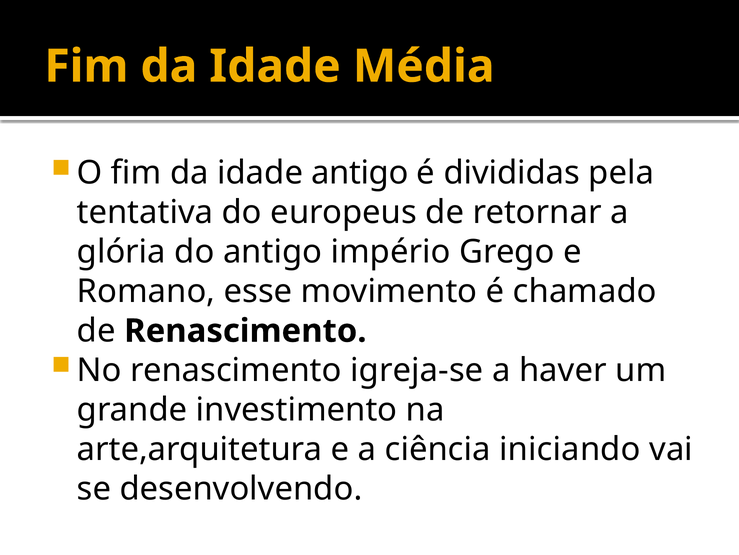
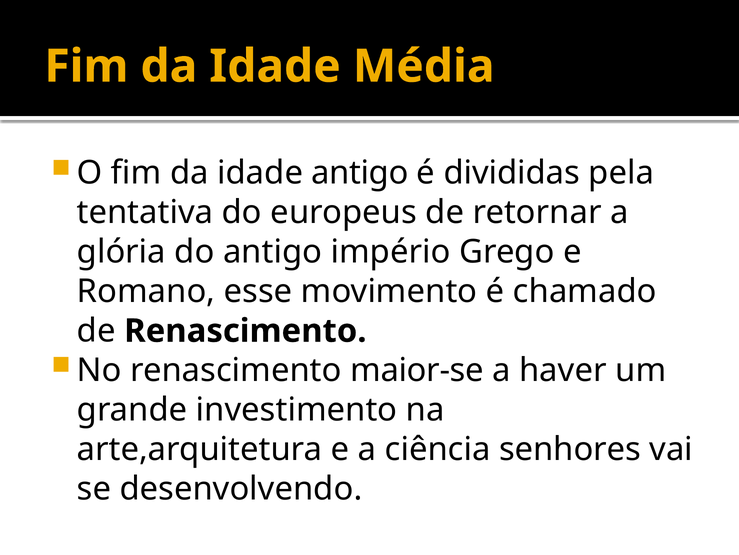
igreja-se: igreja-se -> maior-se (417, 370)
iniciando: iniciando -> senhores (570, 449)
